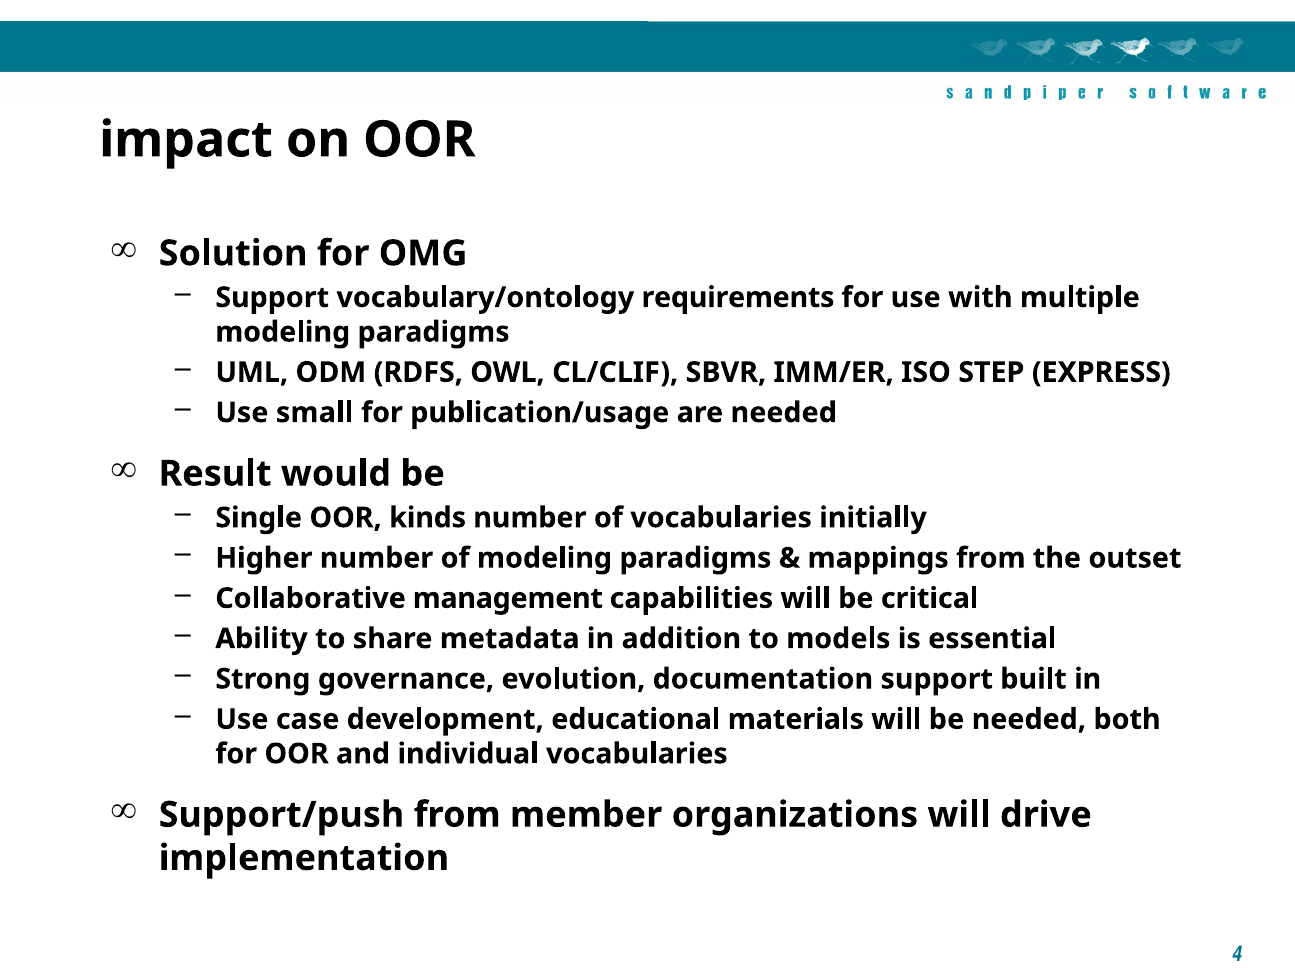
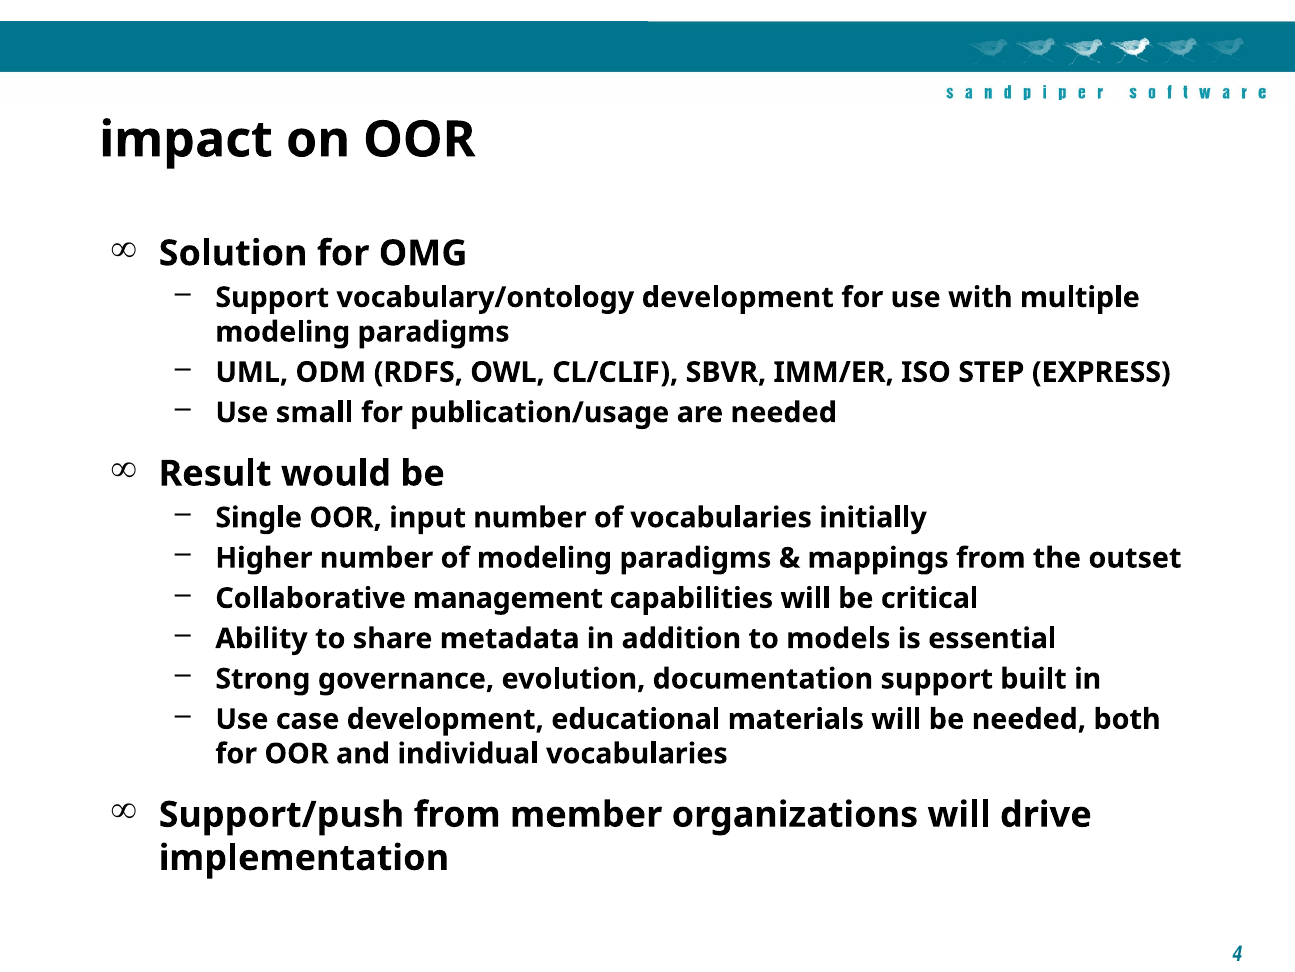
vocabulary/ontology requirements: requirements -> development (738, 297)
kinds: kinds -> input (428, 517)
